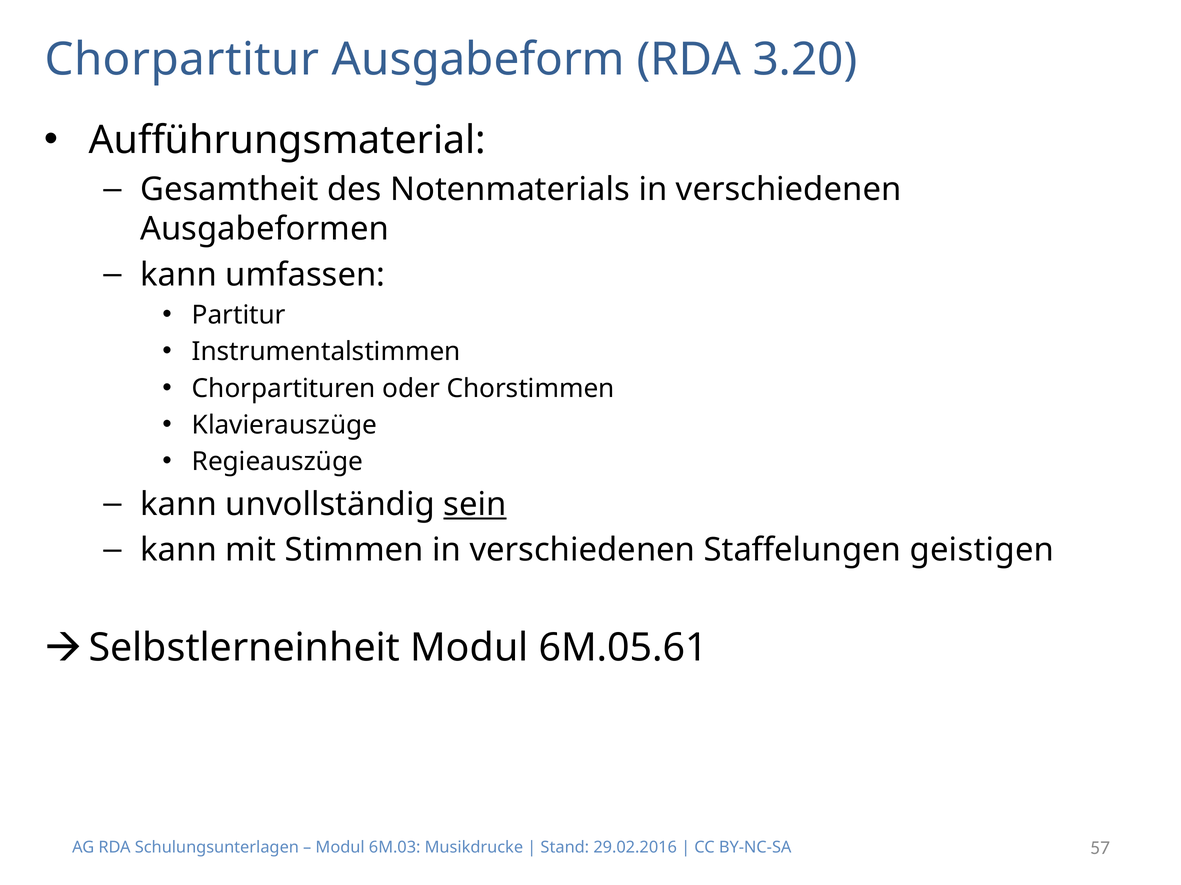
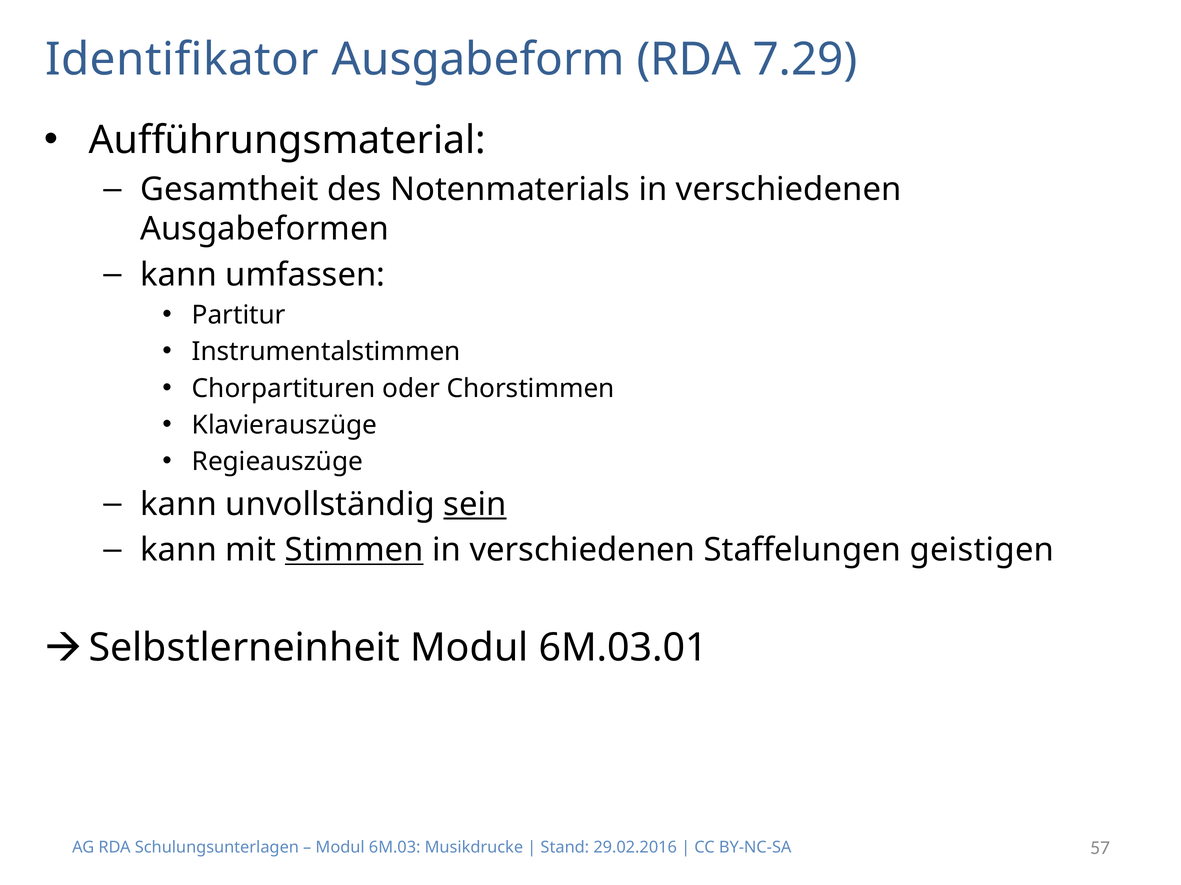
Chorpartitur: Chorpartitur -> Identifikator (182, 60)
3.20: 3.20 -> 7.29 (805, 60)
Stimmen underline: none -> present (354, 551)
6M.05.61: 6M.05.61 -> 6M.03.01 (623, 648)
